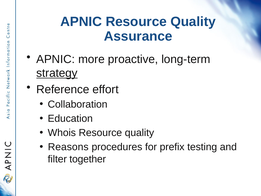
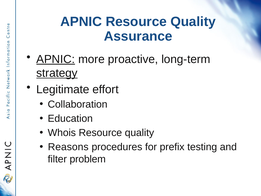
APNIC underline: none -> present (56, 59)
Reference: Reference -> Legitimate (63, 89)
together: together -> problem (88, 159)
